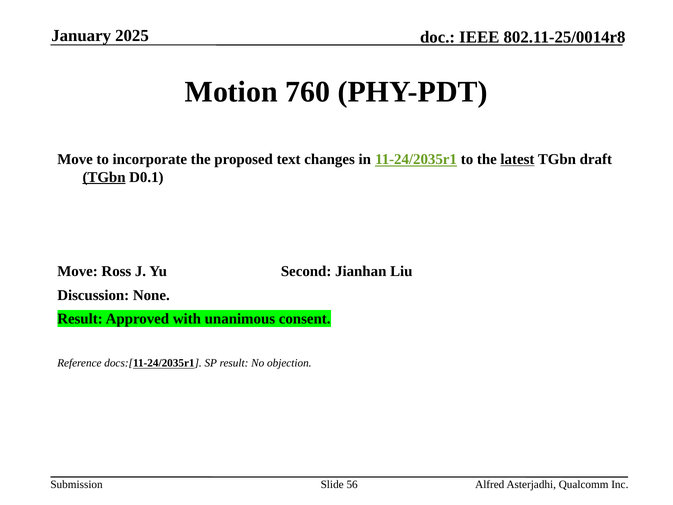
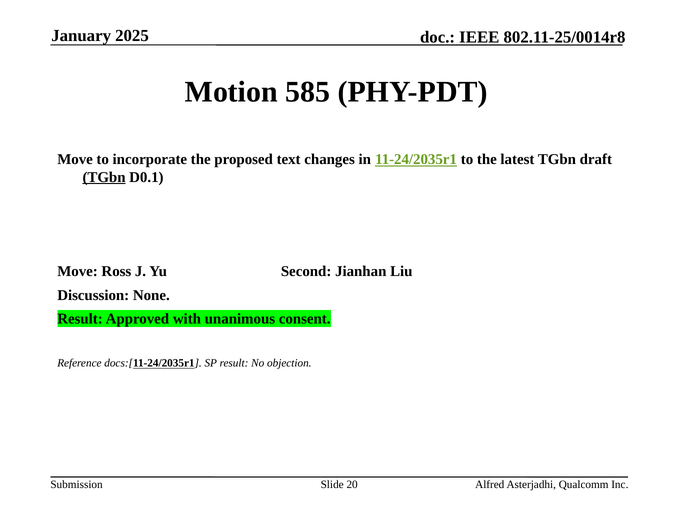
760: 760 -> 585 (308, 92)
latest underline: present -> none (517, 159)
56: 56 -> 20 (352, 484)
